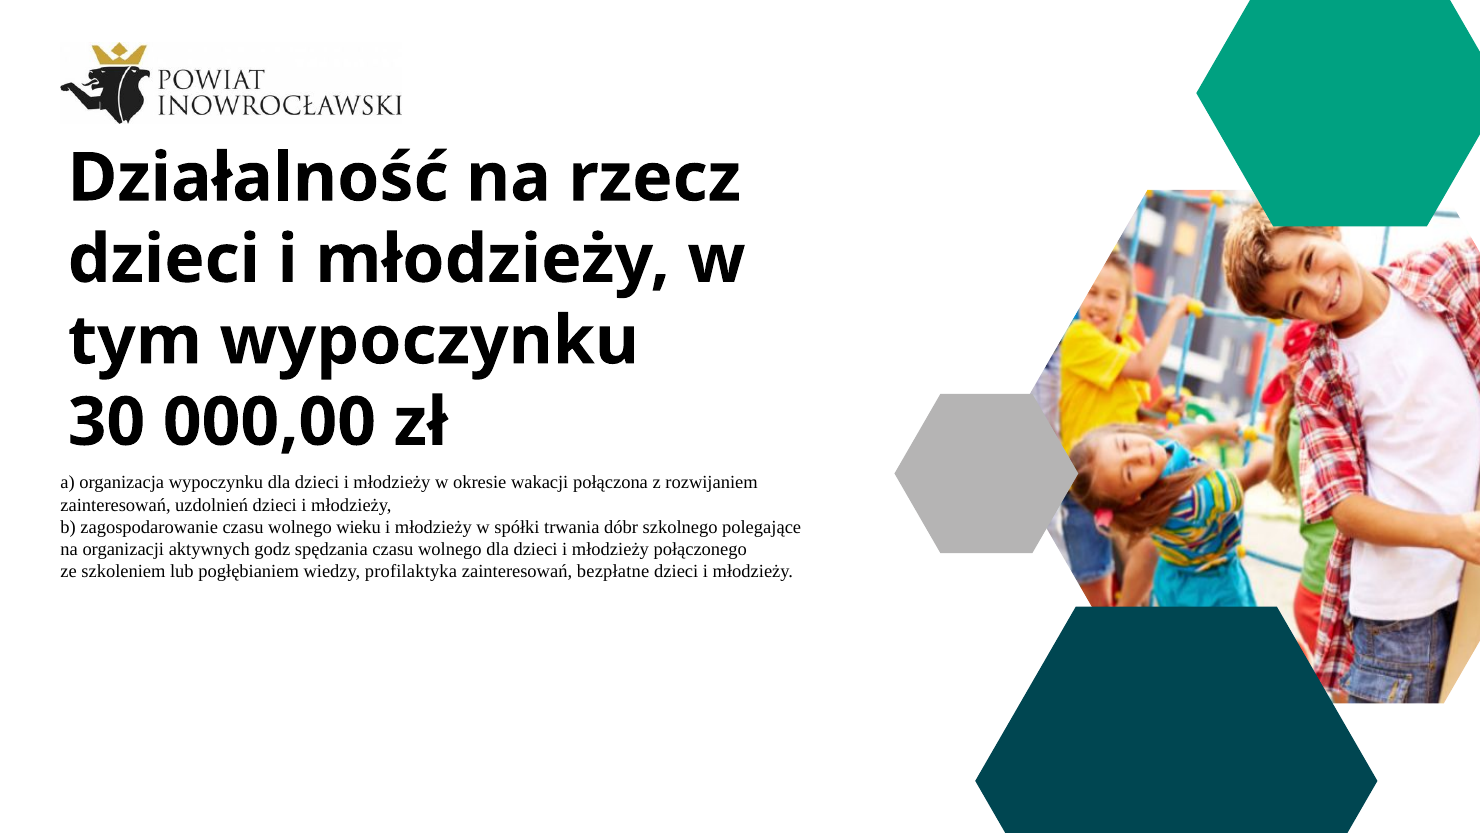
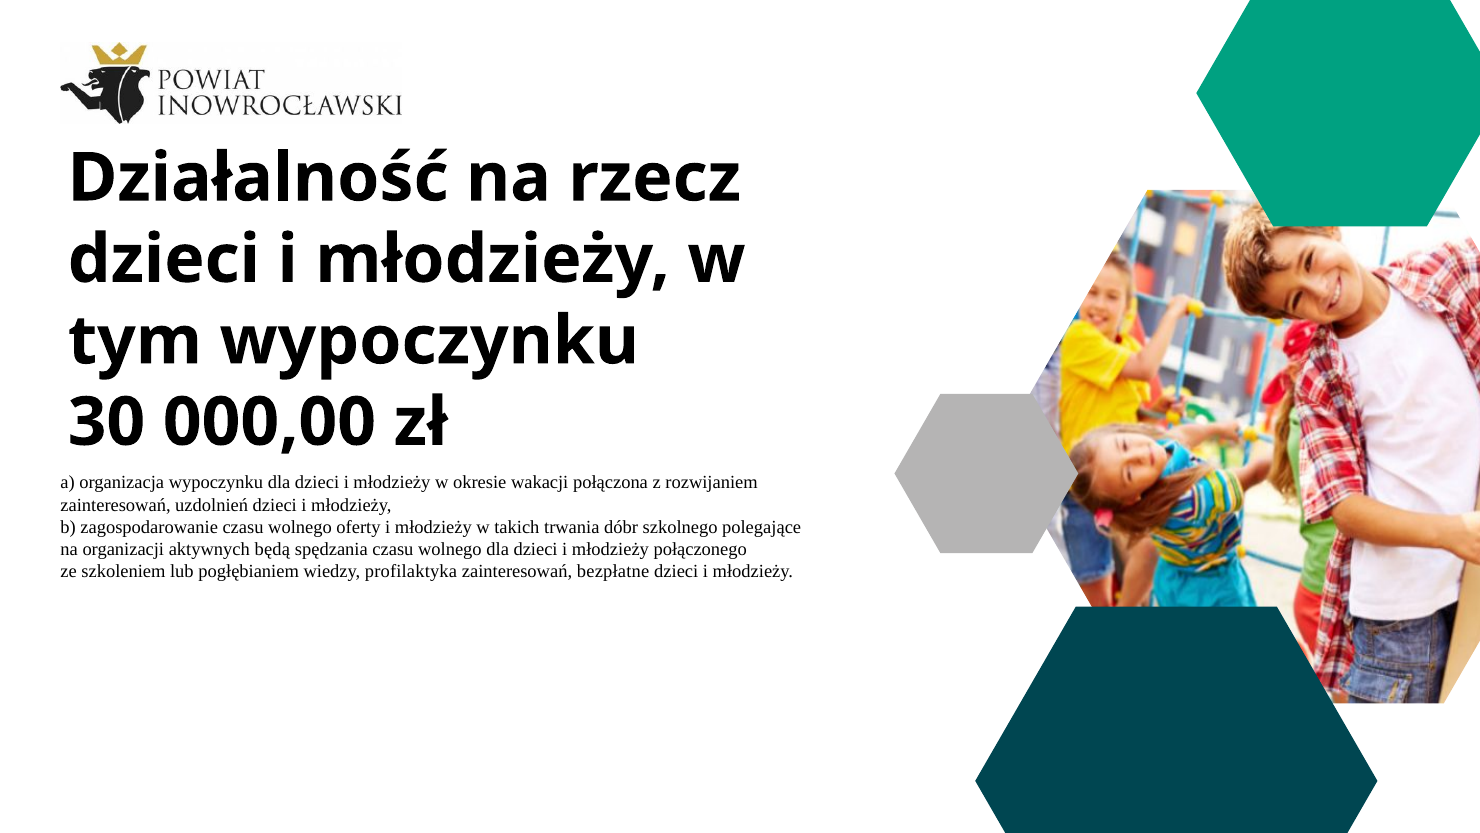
wieku: wieku -> oferty (358, 527)
spółki: spółki -> takich (517, 527)
godz: godz -> będą (272, 549)
